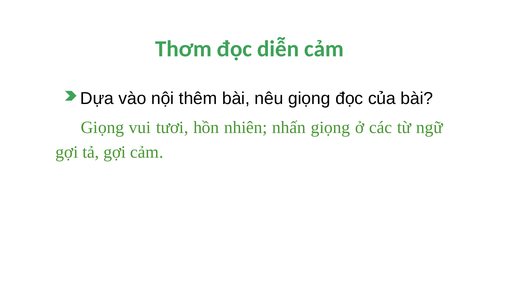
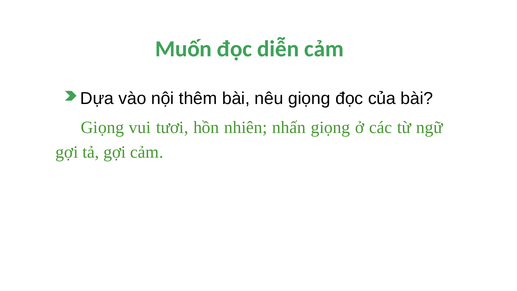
Thơm: Thơm -> Muốn (184, 49)
